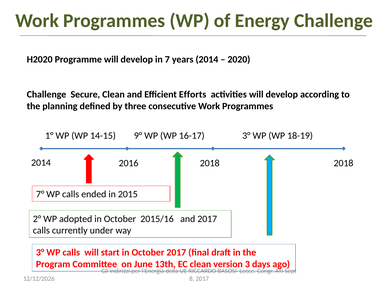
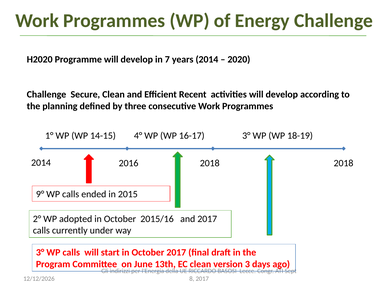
Efforts: Efforts -> Recent (193, 94)
9°: 9° -> 4° (138, 135)
7°: 7° -> 9° (40, 194)
